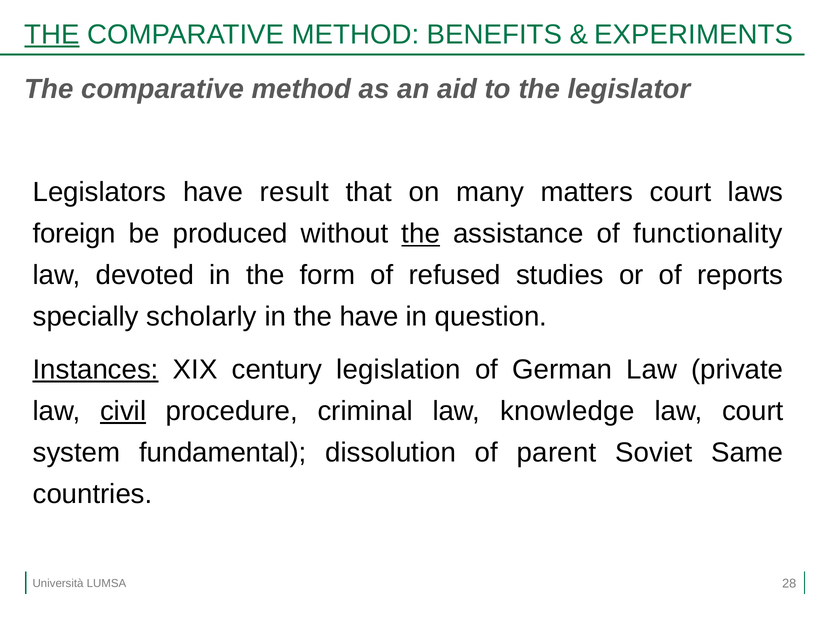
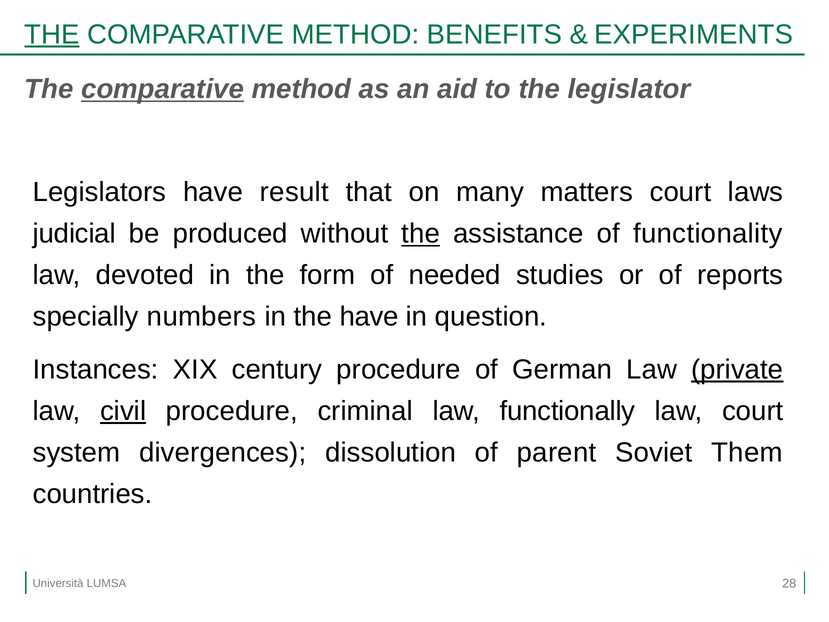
comparative underline: none -> present (163, 89)
foreign: foreign -> judicial (74, 234)
refused: refused -> needed (455, 275)
scholarly: scholarly -> numbers (201, 317)
Instances underline: present -> none (96, 369)
century legislation: legislation -> procedure (399, 369)
private underline: none -> present (737, 369)
knowledge: knowledge -> functionally (568, 411)
fundamental: fundamental -> divergences (223, 452)
Same: Same -> Them (747, 452)
